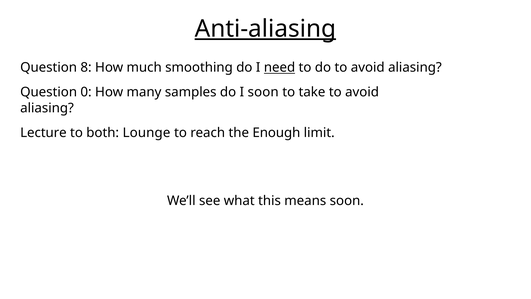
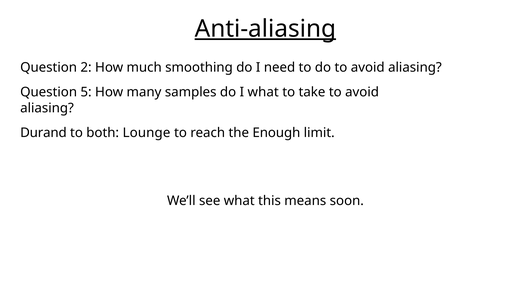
8: 8 -> 2 (86, 67)
need underline: present -> none (280, 67)
0: 0 -> 5 (86, 92)
I soon: soon -> what (263, 92)
Lecture: Lecture -> Durand (43, 133)
